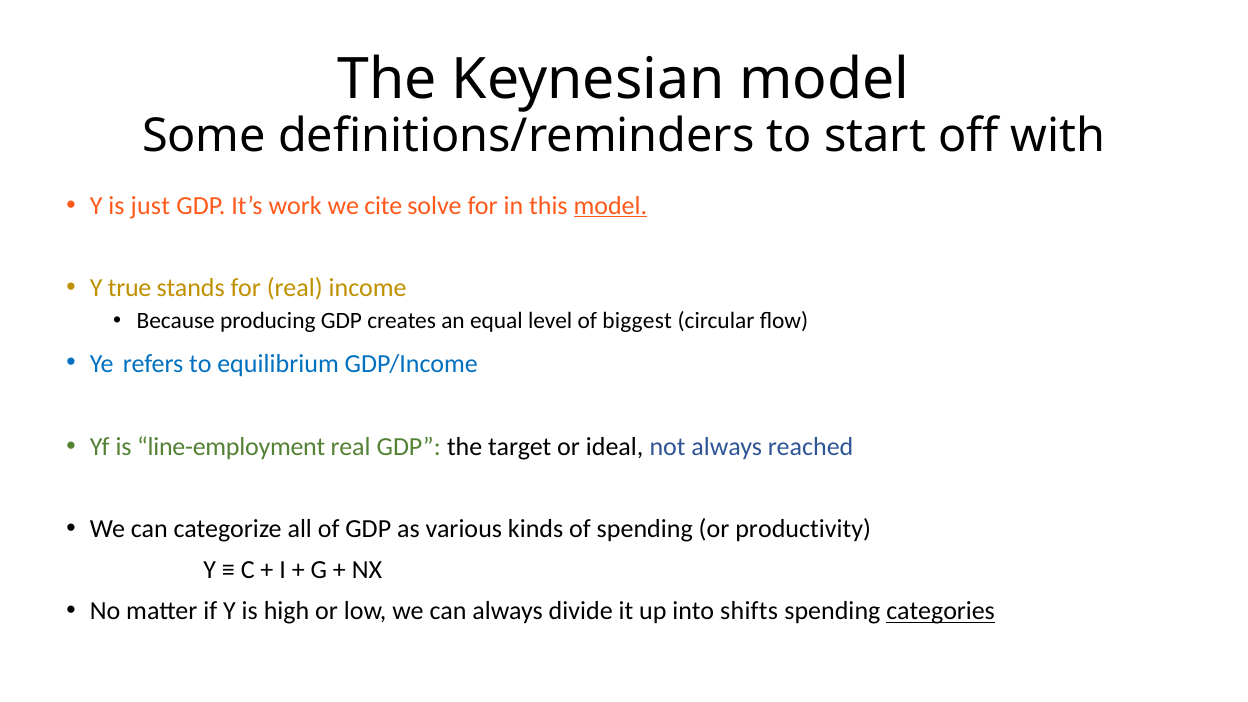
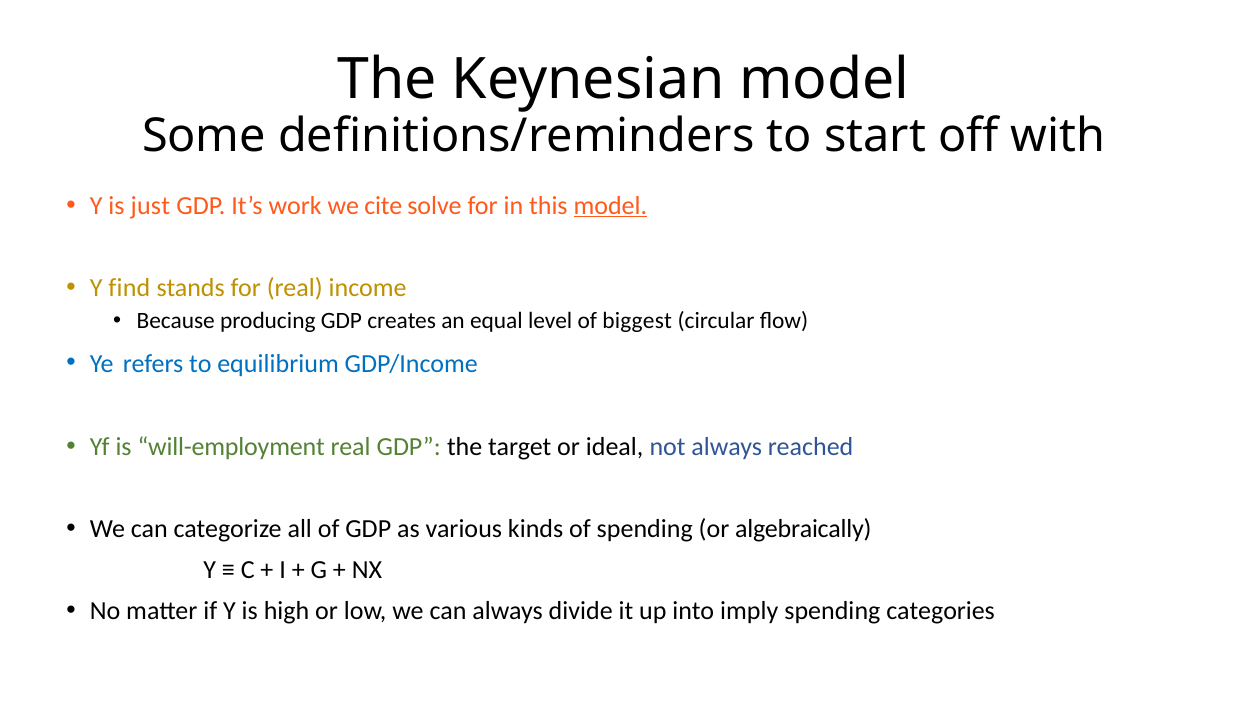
true: true -> find (129, 288)
line-employment: line-employment -> will-employment (231, 447)
productivity: productivity -> algebraically (803, 529)
shifts: shifts -> imply (749, 611)
categories underline: present -> none (941, 611)
